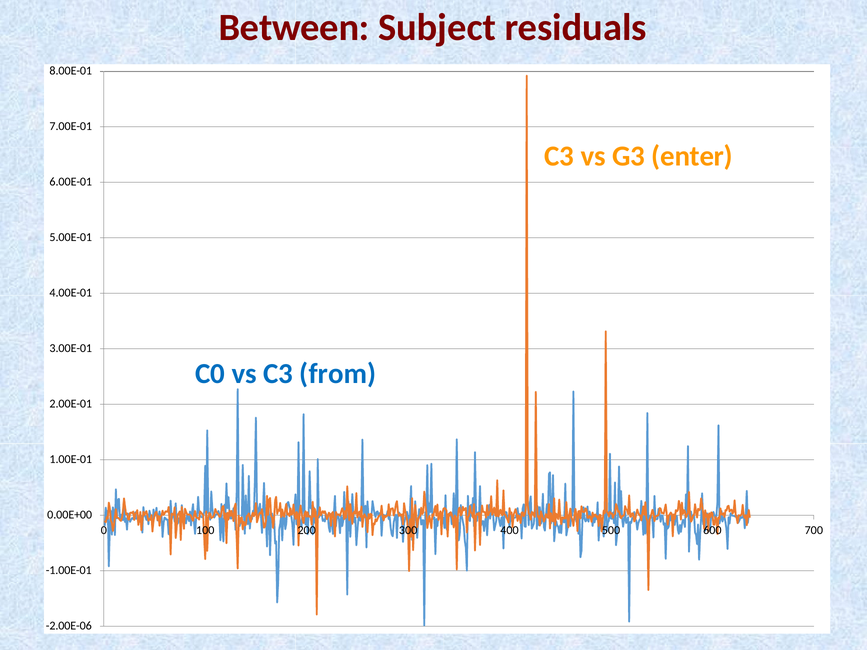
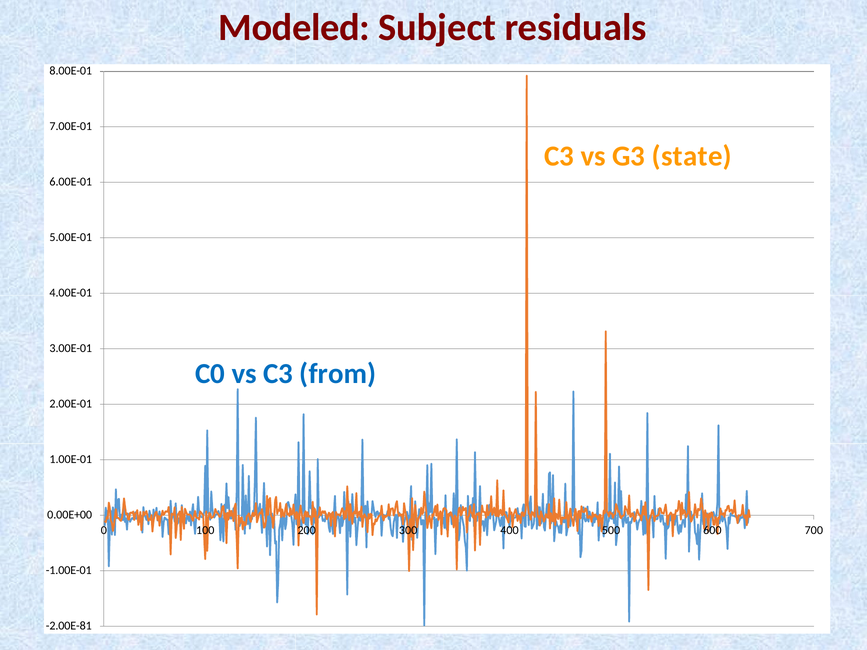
Between: Between -> Modeled (294, 28)
enter: enter -> state (692, 156)
-2.00E-06: -2.00E-06 -> -2.00E-81 (69, 626)
